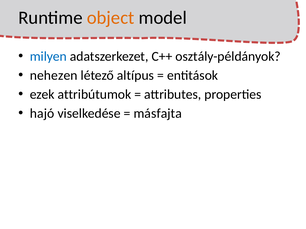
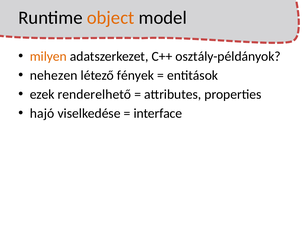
milyen colour: blue -> orange (48, 57)
altípus: altípus -> fények (135, 76)
attribútumok: attribútumok -> renderelhető (94, 95)
másfajta: másfajta -> interface (158, 114)
